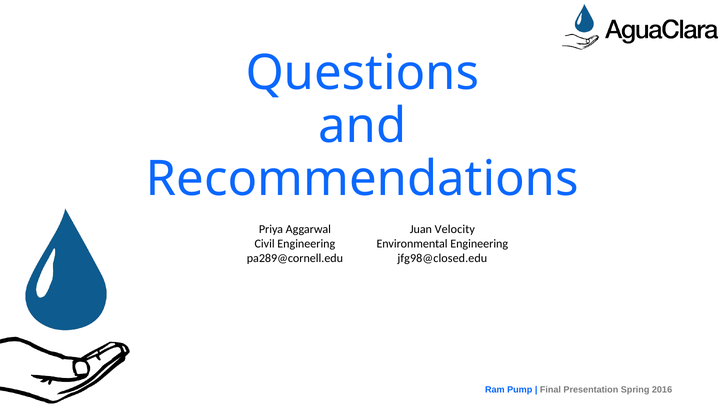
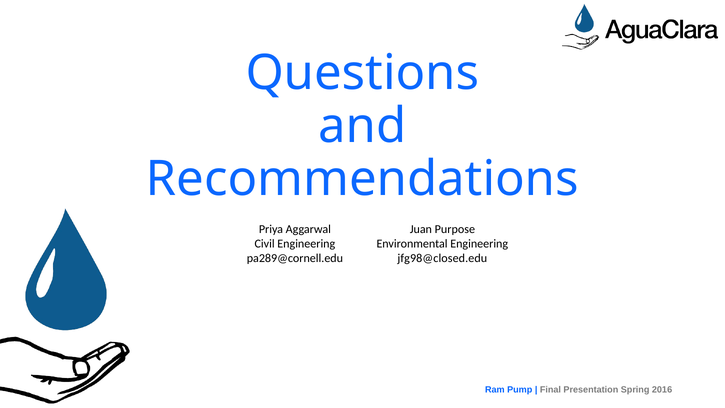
Velocity: Velocity -> Purpose (455, 229)
